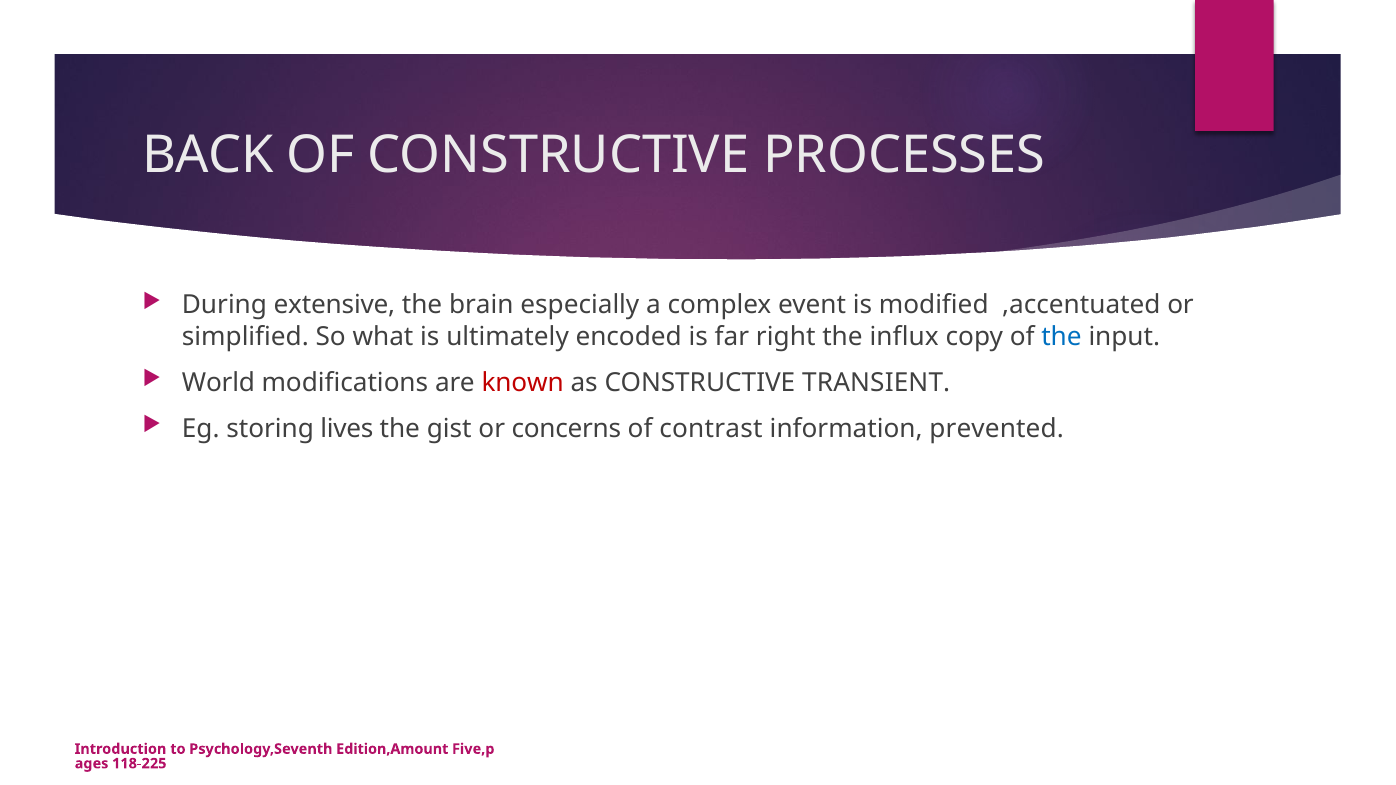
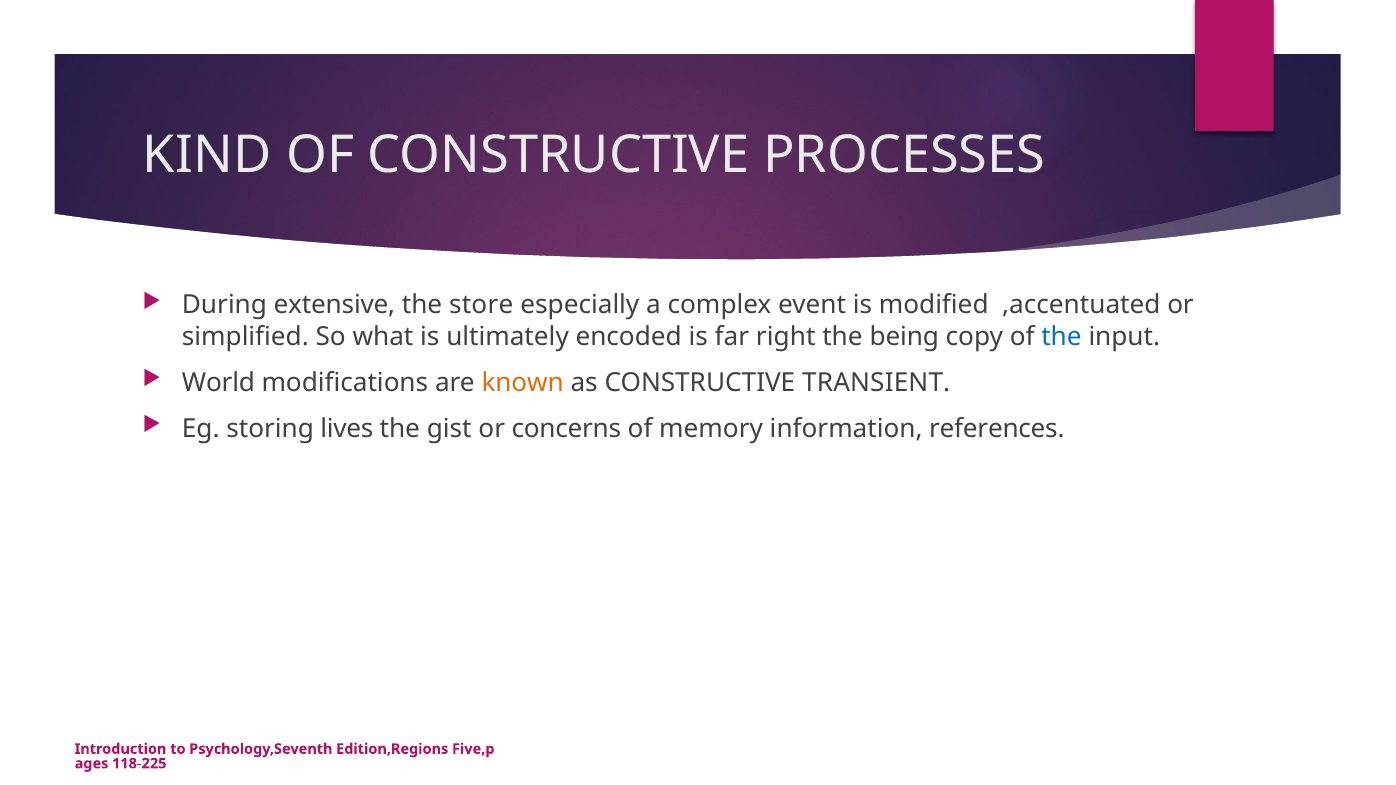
BACK: BACK -> KIND (207, 156)
brain: brain -> store (481, 305)
influx: influx -> being (904, 337)
known colour: red -> orange (523, 383)
contrast: contrast -> memory (711, 429)
prevented: prevented -> references (997, 429)
Edition,Amount: Edition,Amount -> Edition,Regions (392, 749)
